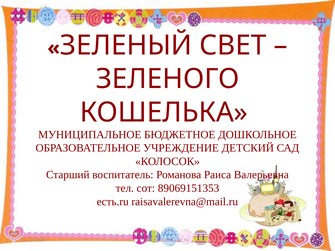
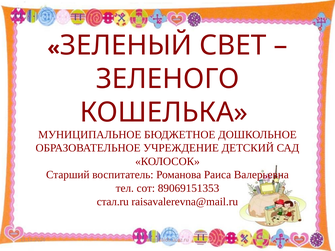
есть.ru: есть.ru -> стал.ru (113, 202)
